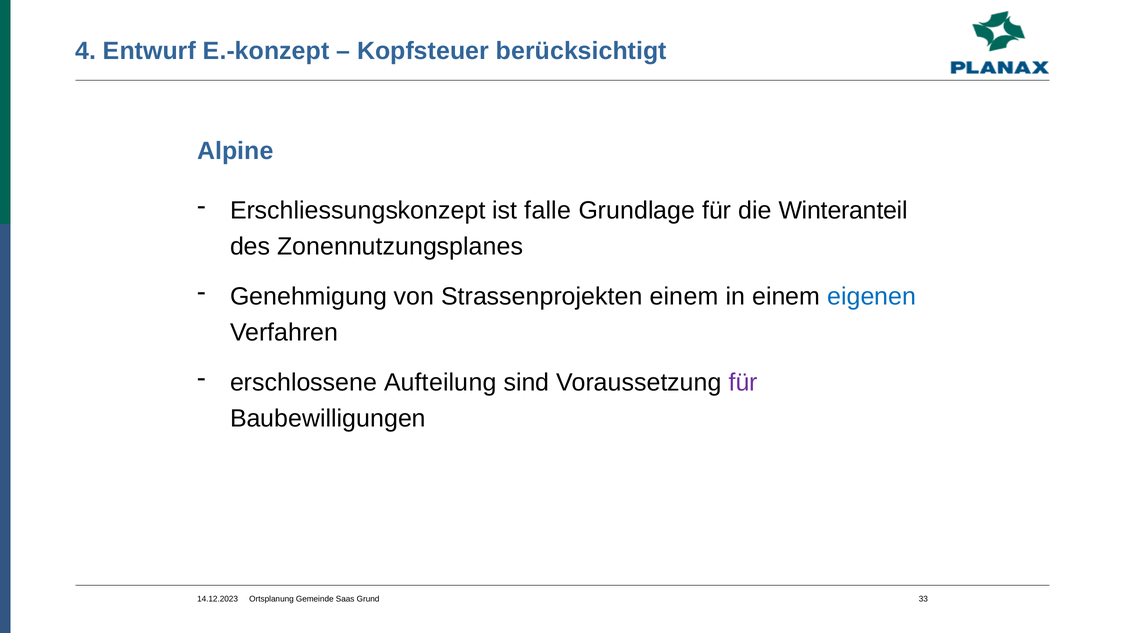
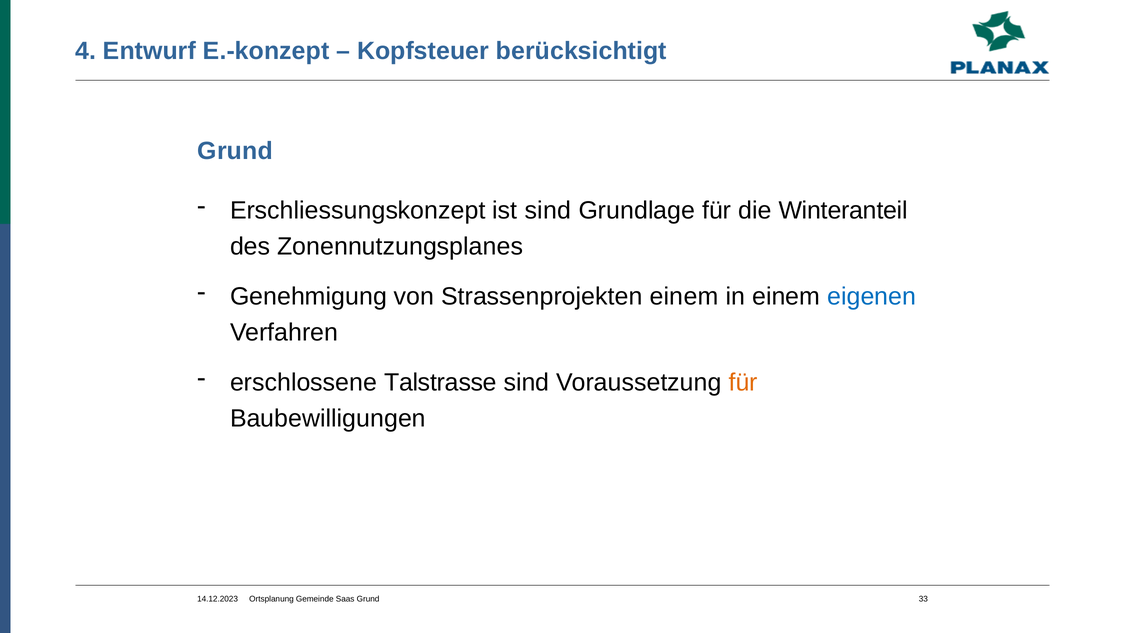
Alpine: Alpine -> Grund (235, 151)
ist falle: falle -> sind (548, 210)
Aufteilung: Aufteilung -> Talstrasse (440, 383)
für colour: purple -> orange (743, 383)
